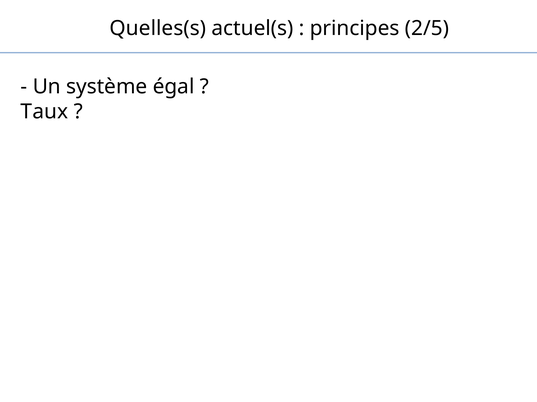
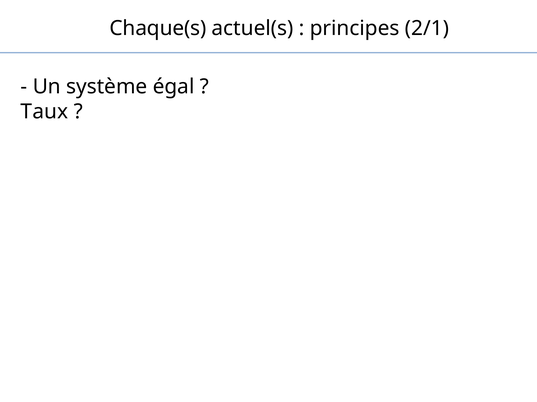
Quelles(s: Quelles(s -> Chaque(s (158, 28)
2/5: 2/5 -> 2/1 (427, 28)
